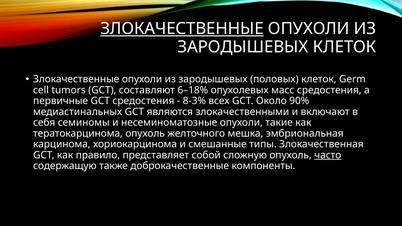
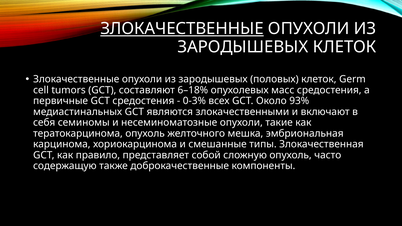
8-3%: 8-3% -> 0-3% (194, 101)
90%: 90% -> 93% (299, 101)
часто underline: present -> none (328, 155)
